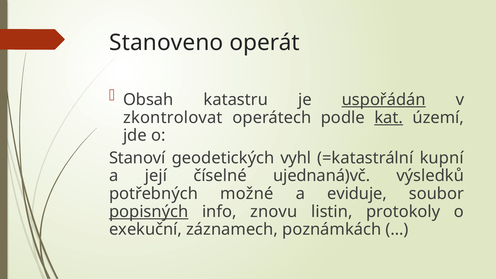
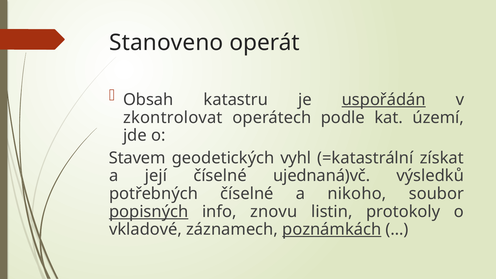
kat underline: present -> none (389, 118)
Stanoví: Stanoví -> Stavem (137, 158)
kupní: kupní -> získat (442, 158)
potřebných možné: možné -> číselné (247, 194)
eviduje: eviduje -> nikoho (357, 194)
exekuční: exekuční -> vkladové (145, 229)
poznámkách underline: none -> present (332, 229)
